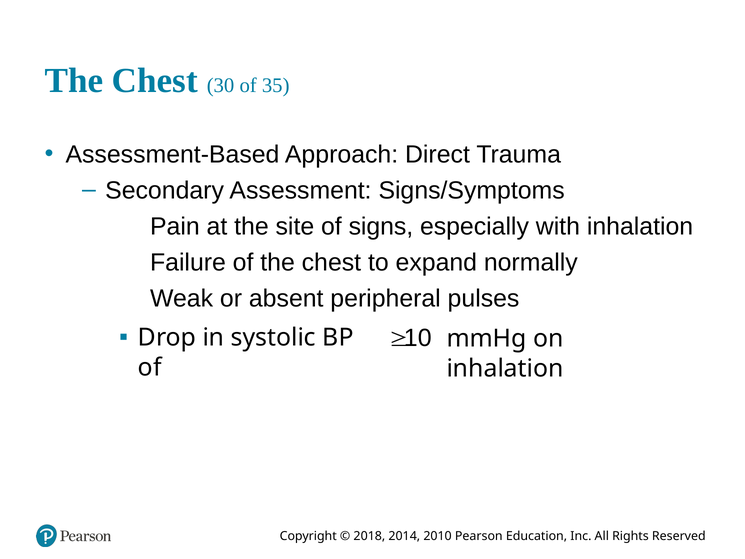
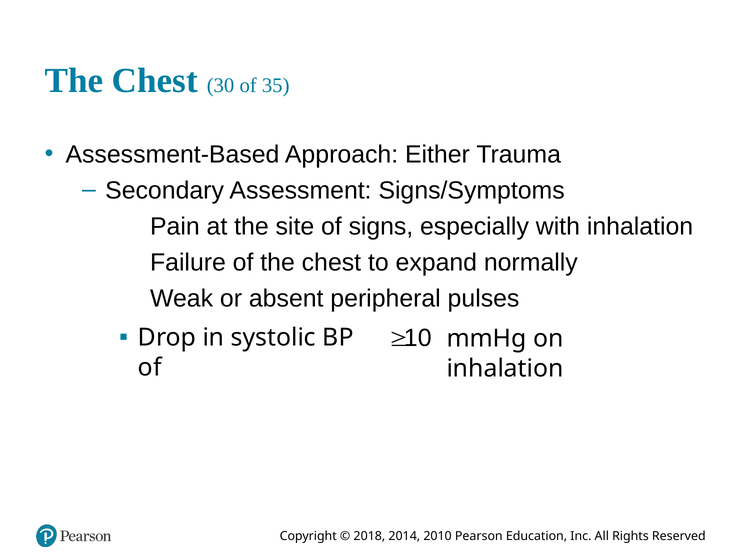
Direct: Direct -> Either (437, 154)
